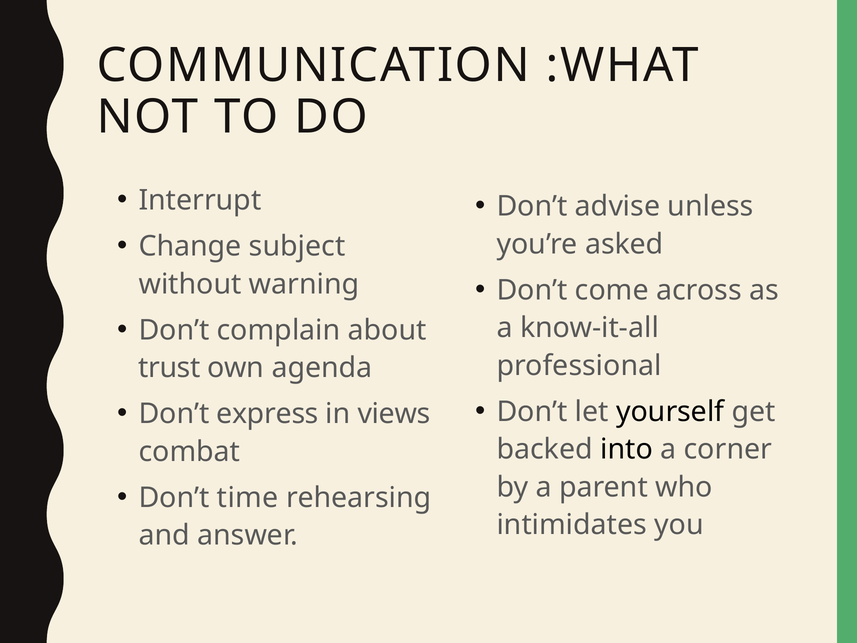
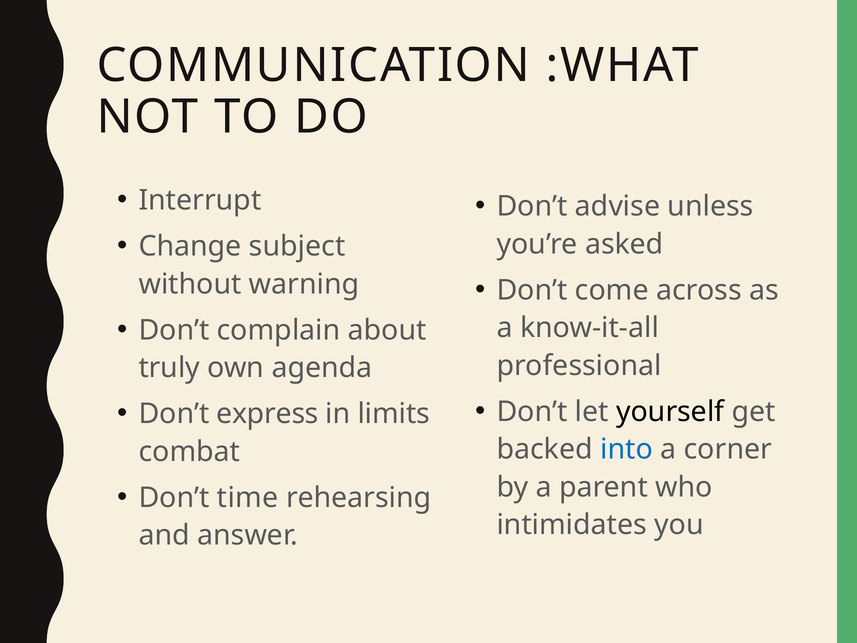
trust: trust -> truly (169, 368)
views: views -> limits (394, 414)
into colour: black -> blue (627, 449)
